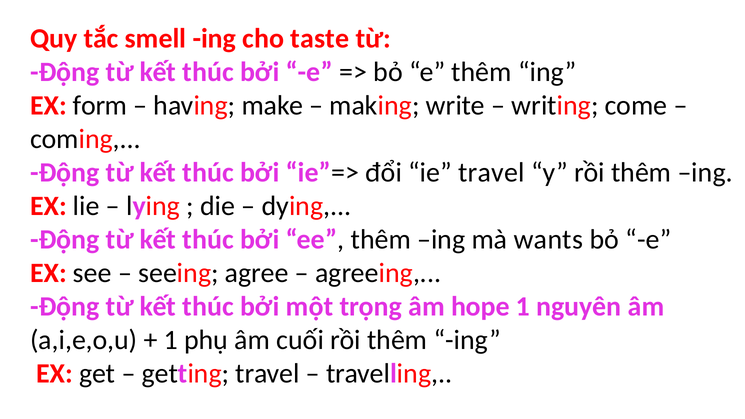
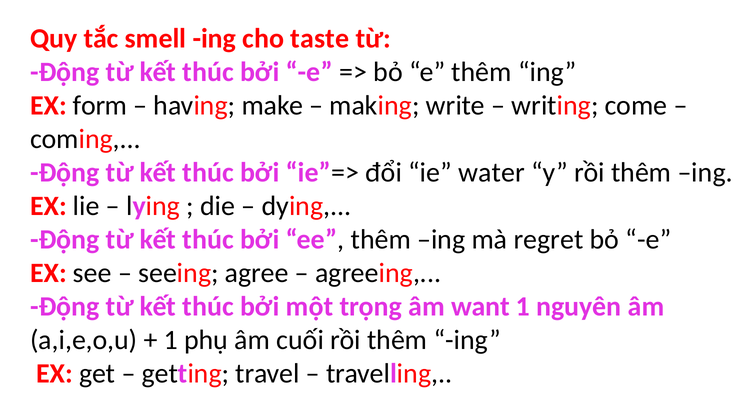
ie travel: travel -> water (492, 173)
wants: wants -> regret (548, 240)
hope: hope -> want (480, 307)
